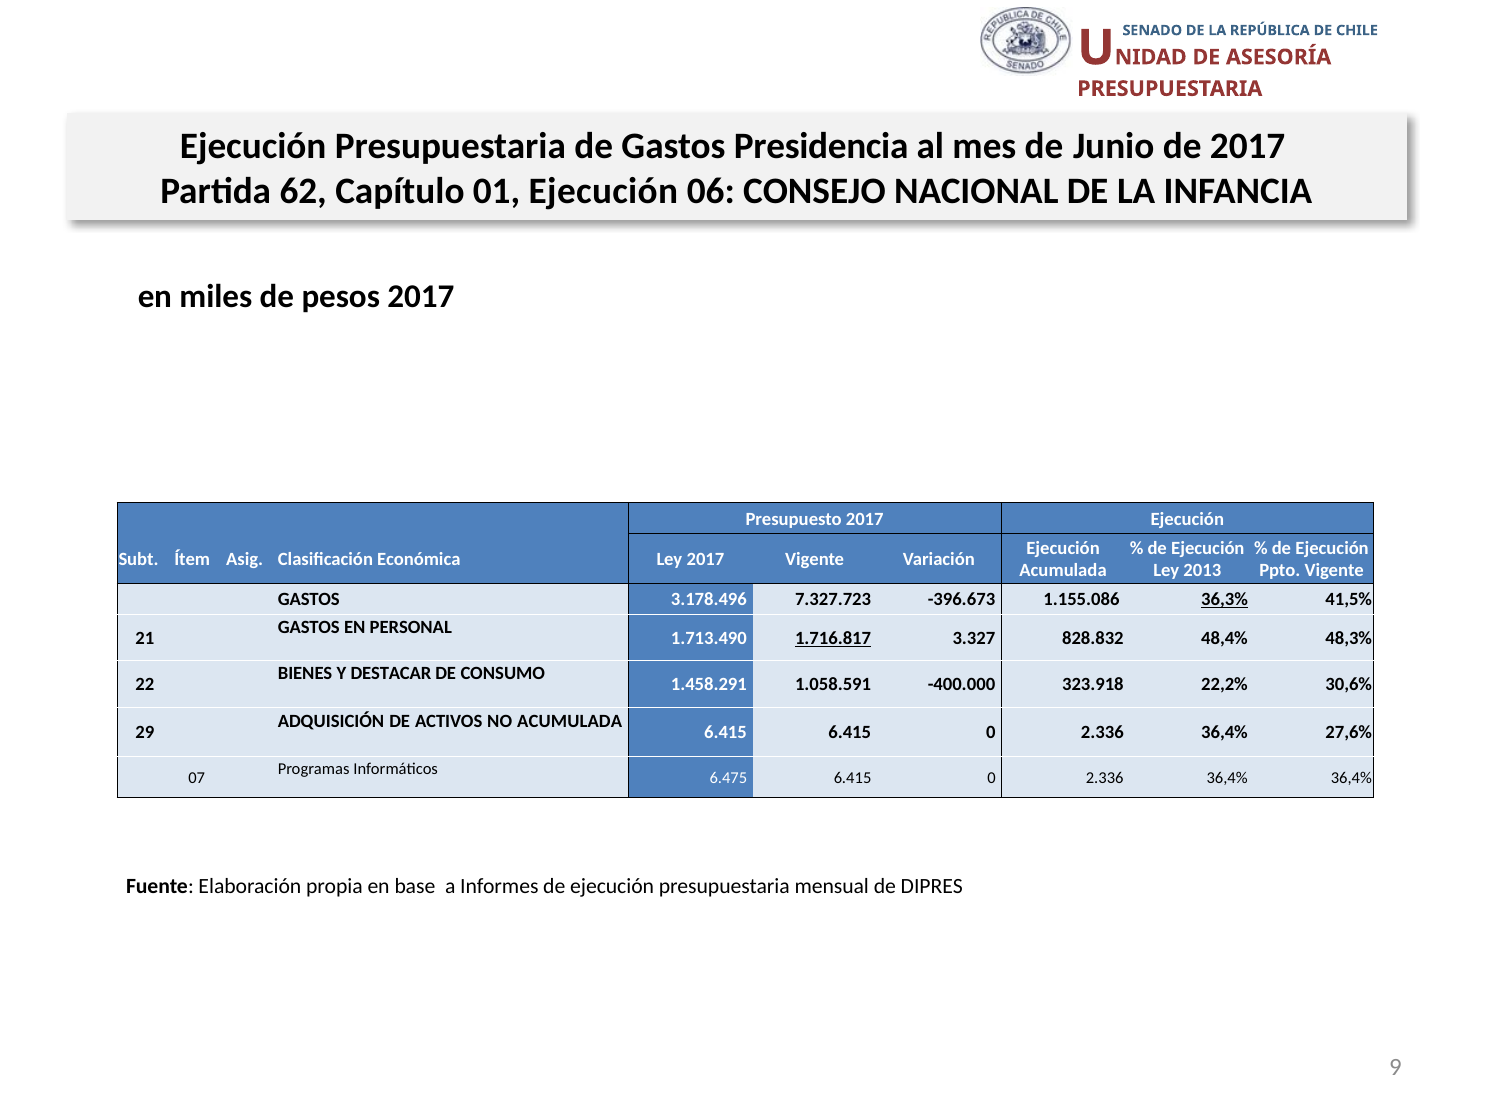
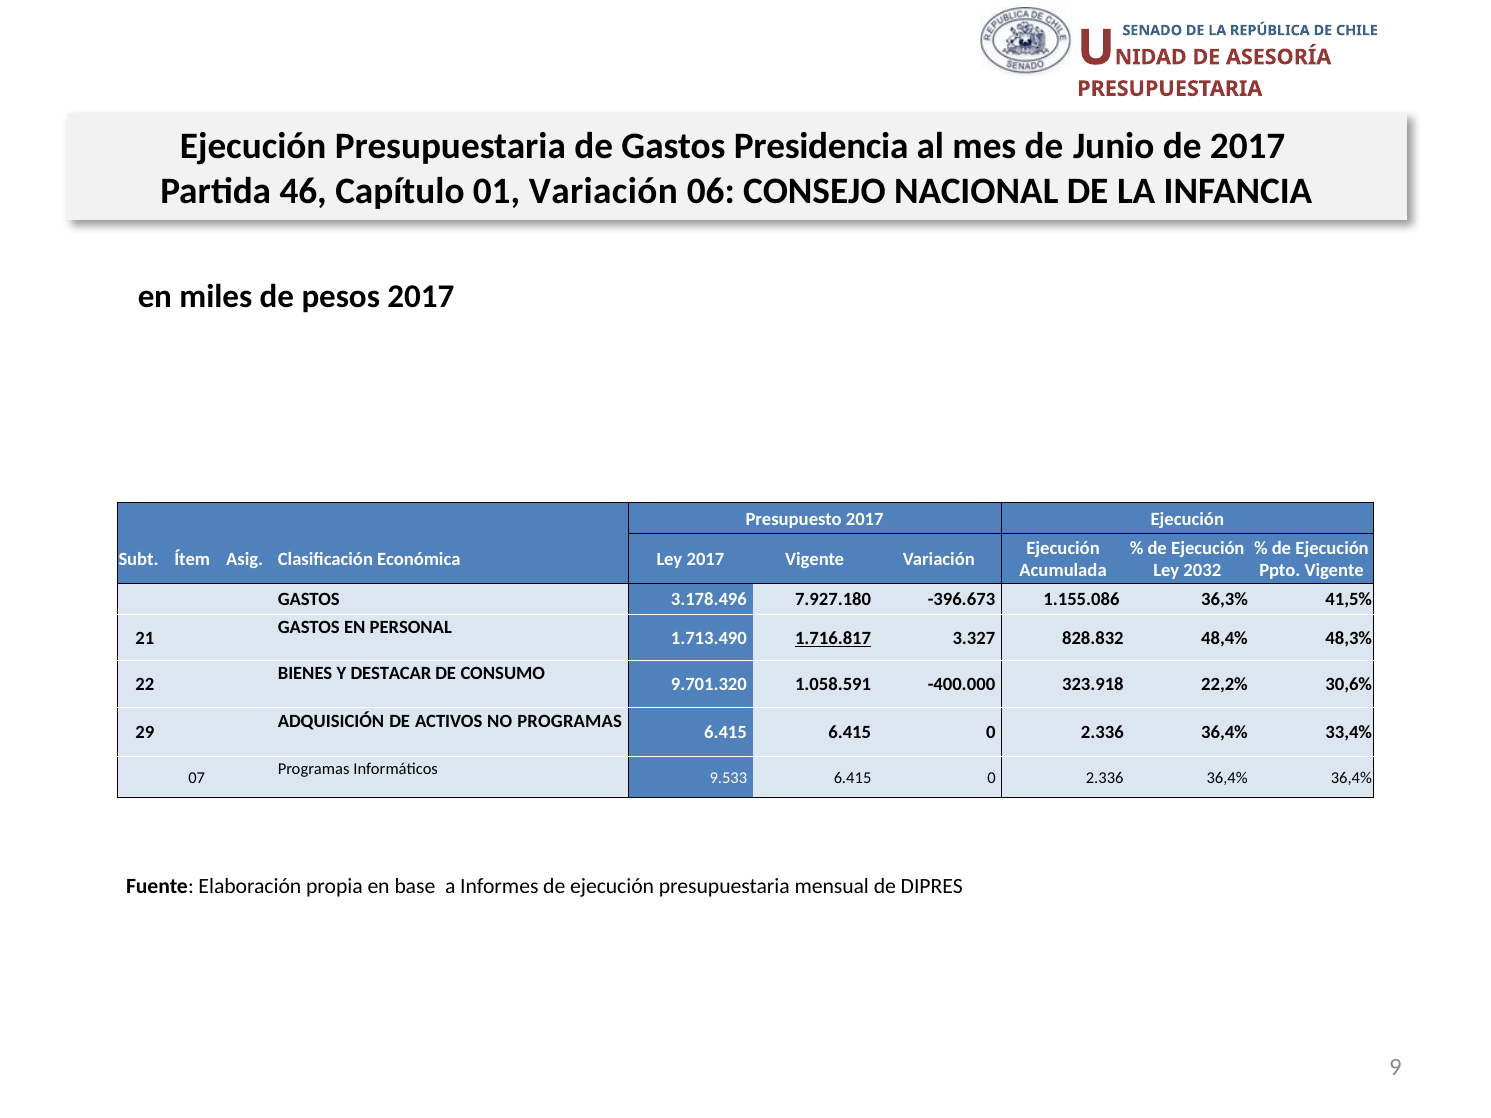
62: 62 -> 46 (303, 191)
01 Ejecución: Ejecución -> Variación (603, 191)
2013: 2013 -> 2032 (1202, 571)
7.327.723: 7.327.723 -> 7.927.180 (833, 600)
36,3% underline: present -> none (1225, 600)
1.458.291: 1.458.291 -> 9.701.320 (709, 685)
NO ACUMULADA: ACUMULADA -> PROGRAMAS (570, 722)
27,6%: 27,6% -> 33,4% (1349, 733)
6.475: 6.475 -> 9.533 (728, 778)
